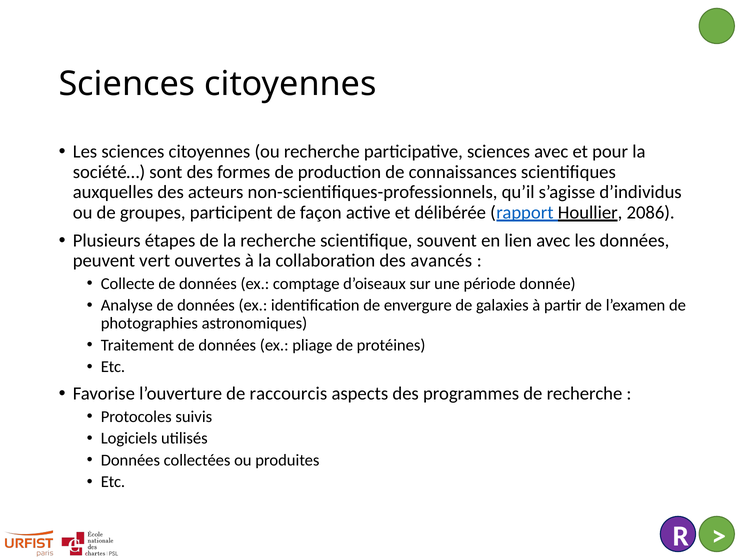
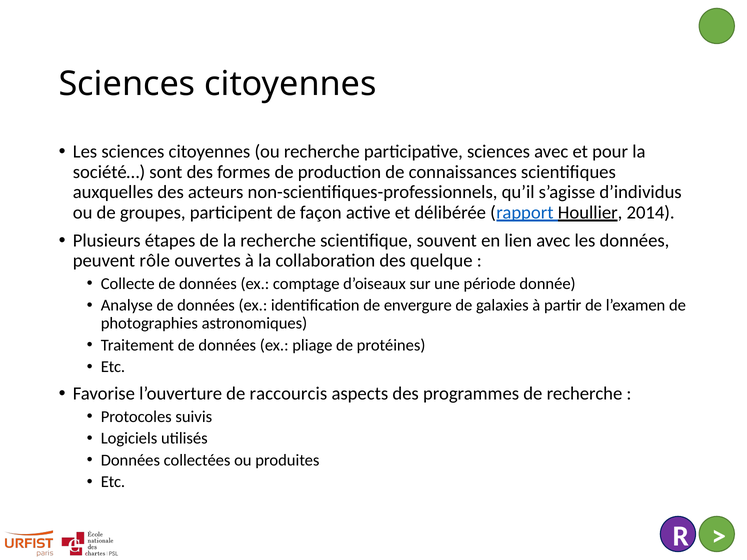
2086: 2086 -> 2014 (651, 213)
vert: vert -> rôle (155, 261)
avancés: avancés -> quelque (441, 261)
